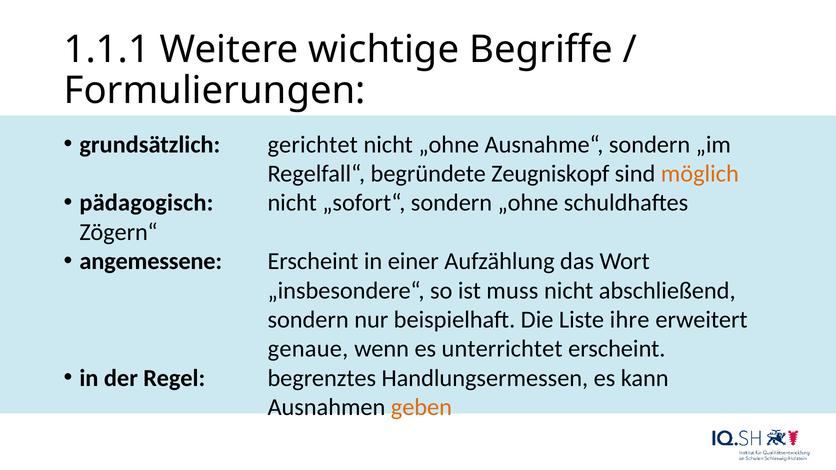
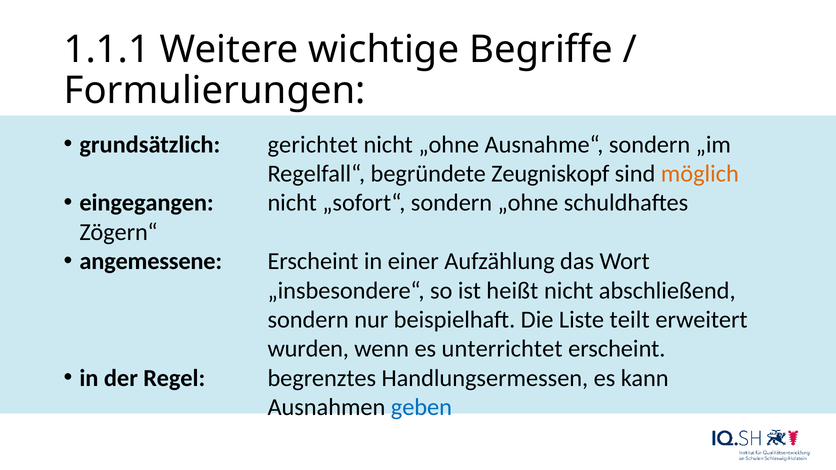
pädagogisch: pädagogisch -> eingegangen (147, 203)
muss: muss -> heißt (512, 291)
ihre: ihre -> teilt (630, 320)
genaue: genaue -> wurden (308, 349)
geben colour: orange -> blue (421, 407)
